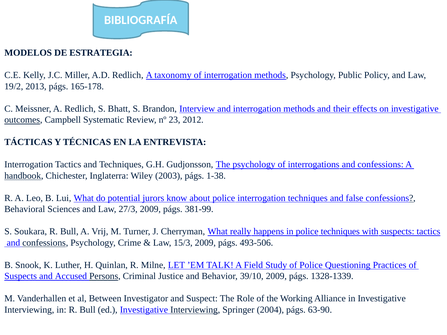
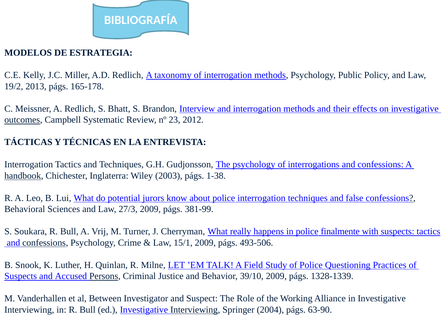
police techniques: techniques -> finalmente (340, 232)
15/3: 15/3 -> 15/1 (183, 243)
